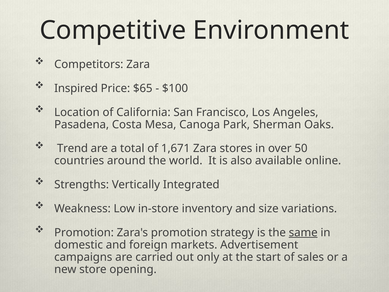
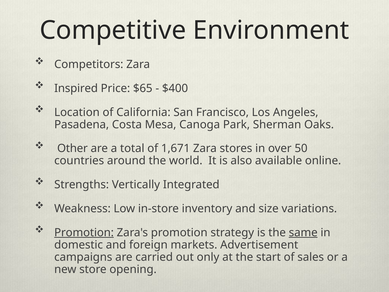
$100: $100 -> $400 (175, 88)
Trend: Trend -> Other (72, 148)
Promotion underline: none -> present (84, 232)
